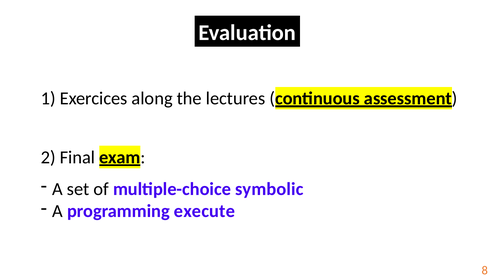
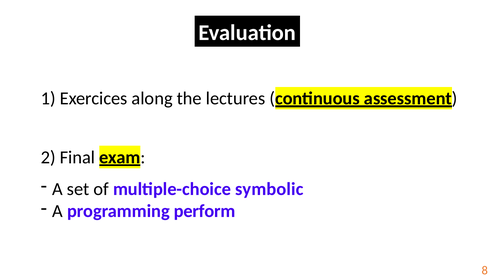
execute: execute -> perform (205, 211)
